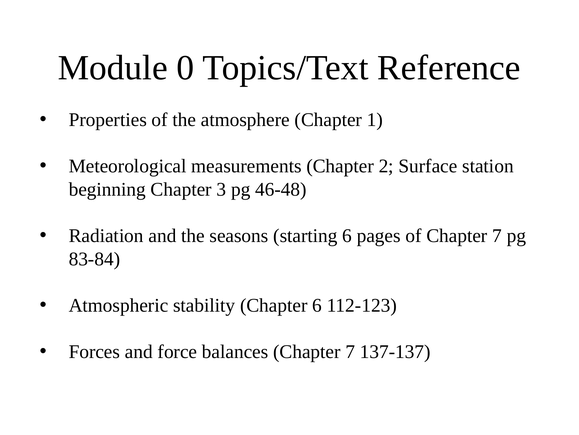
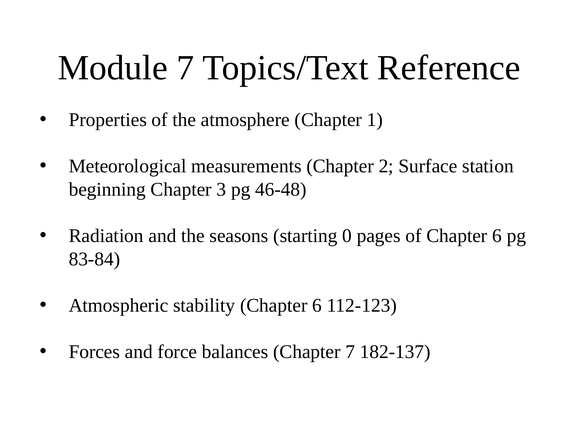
Module 0: 0 -> 7 (185, 68)
starting 6: 6 -> 0 (347, 235)
of Chapter 7: 7 -> 6 (497, 235)
137-137: 137-137 -> 182-137 (395, 351)
